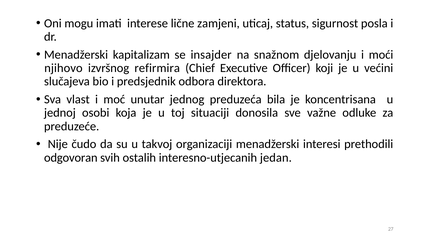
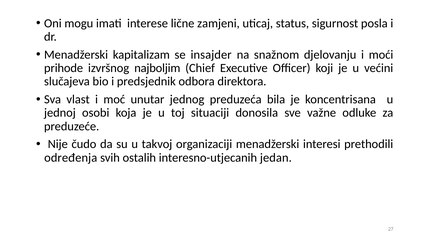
njihovo: njihovo -> prihode (64, 68)
refirmira: refirmira -> najboljim (157, 68)
odgovoran: odgovoran -> određenja (71, 157)
